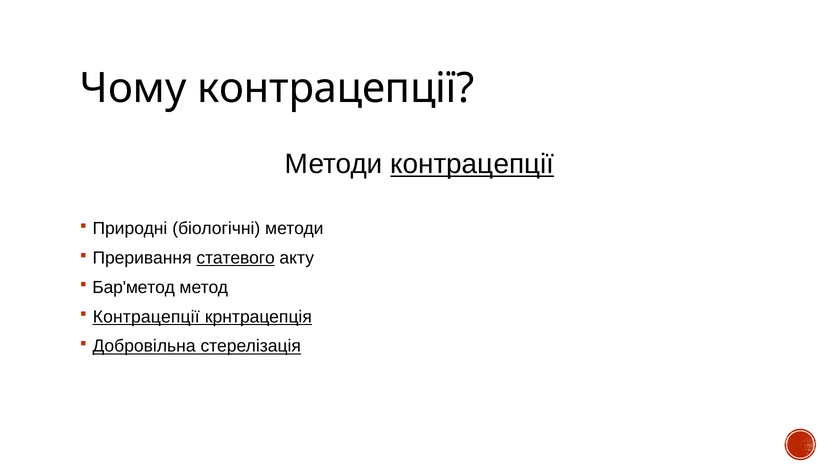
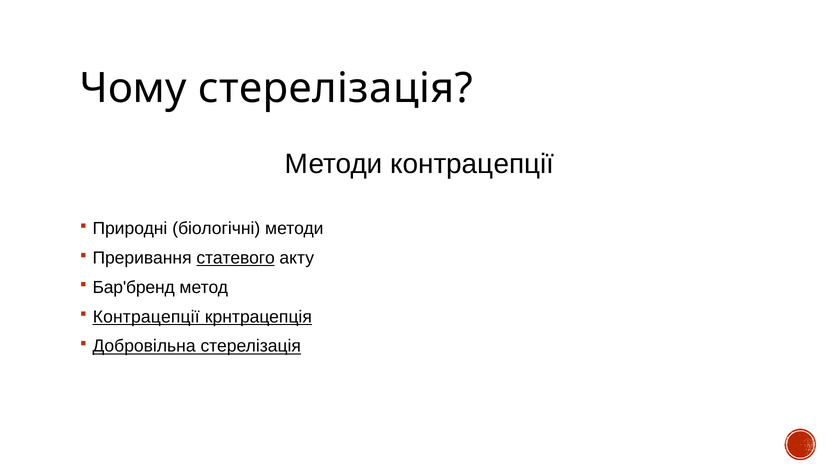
Чому контрацепції: контрацепції -> стерелізація (336, 88)
контрацепції underline: present -> none (472, 164)
Бар'метод: Бар'метод -> Бар'бренд (134, 287)
